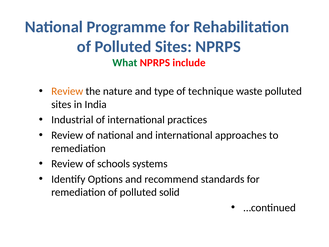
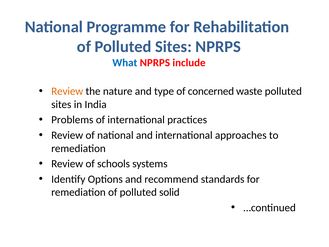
What colour: green -> blue (125, 63)
technique: technique -> concerned (211, 91)
Industrial: Industrial -> Problems (72, 120)
